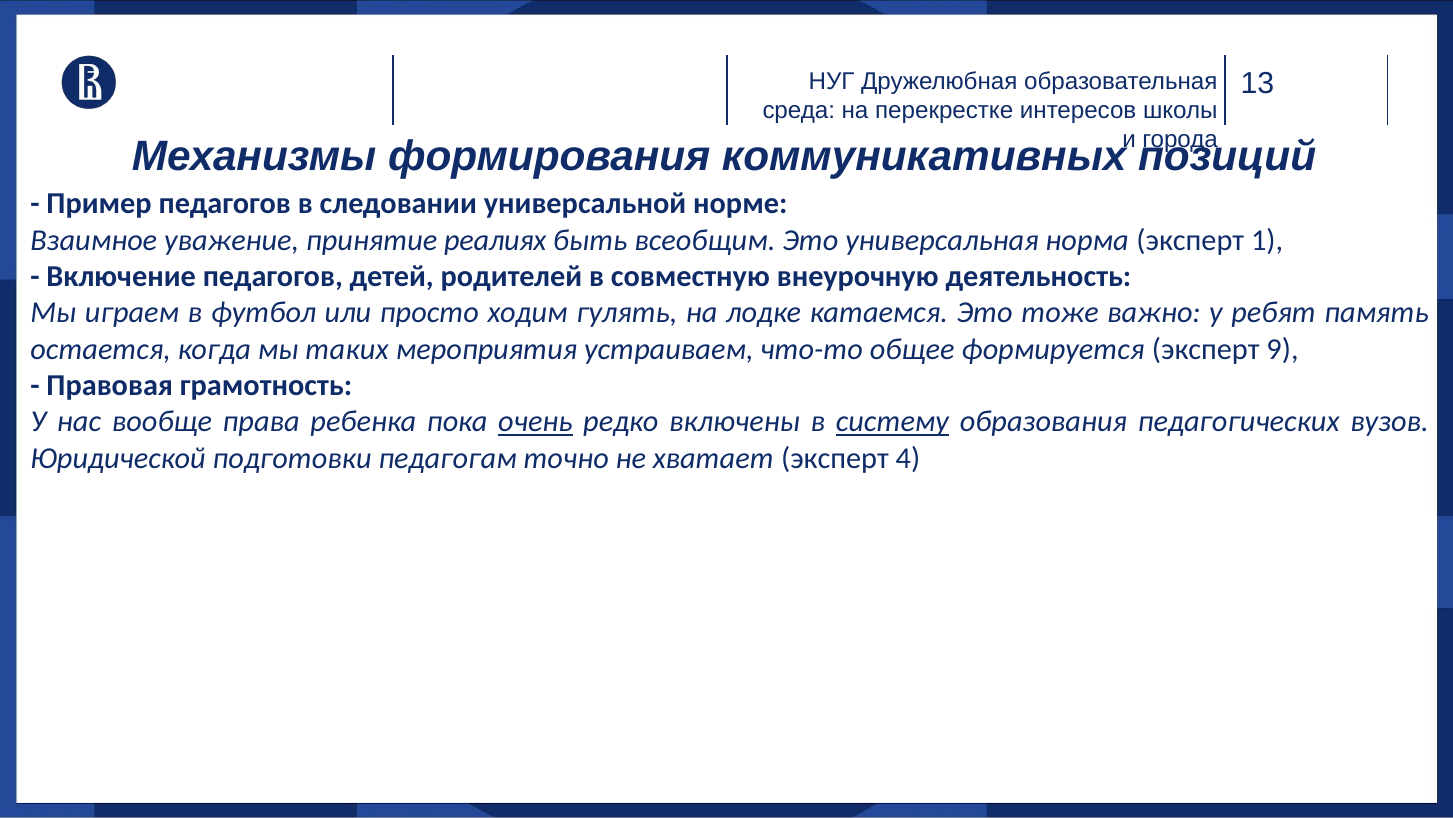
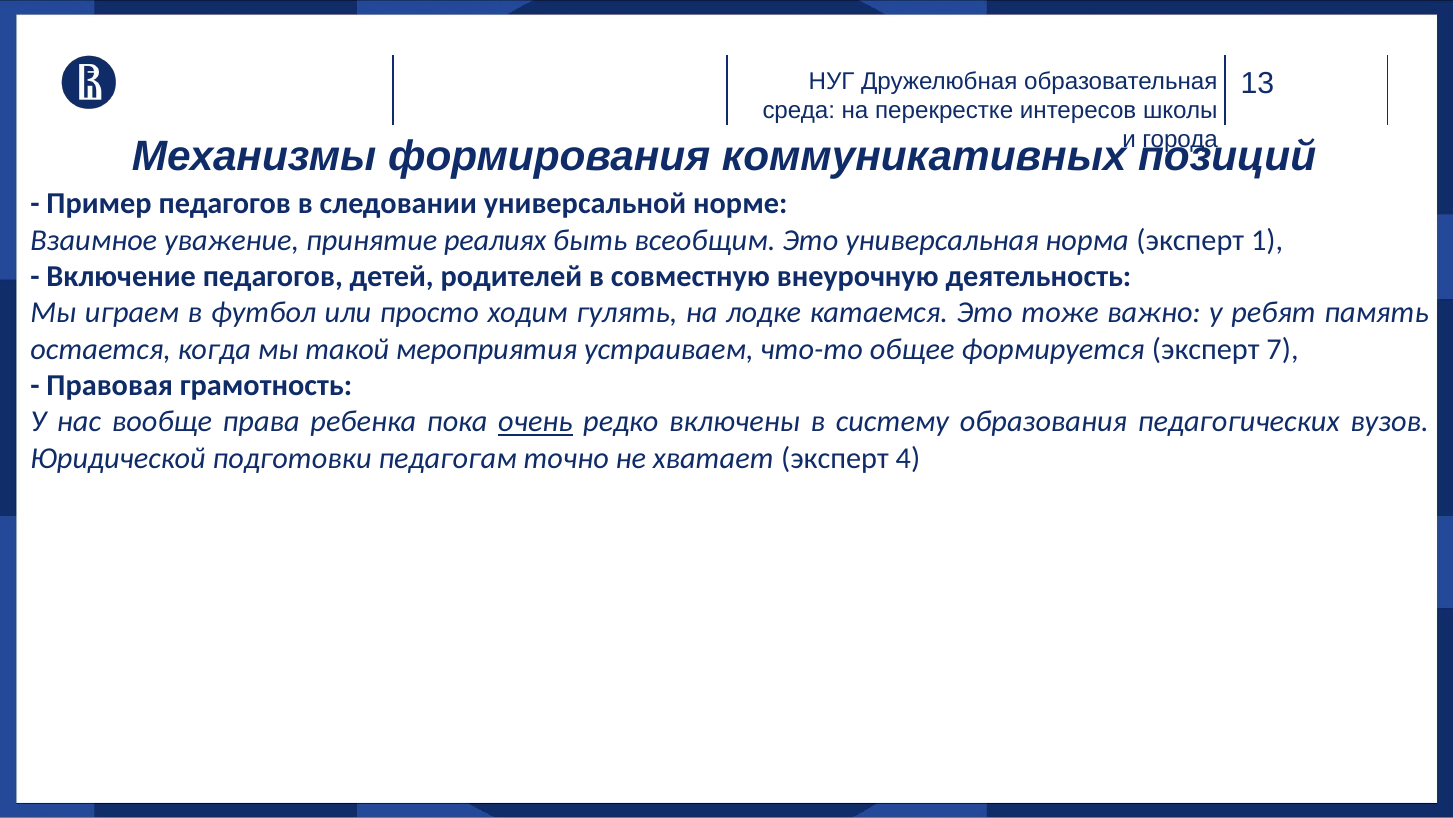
таких: таких -> такой (347, 349)
9: 9 -> 7 (1283, 349)
систему underline: present -> none (892, 422)
